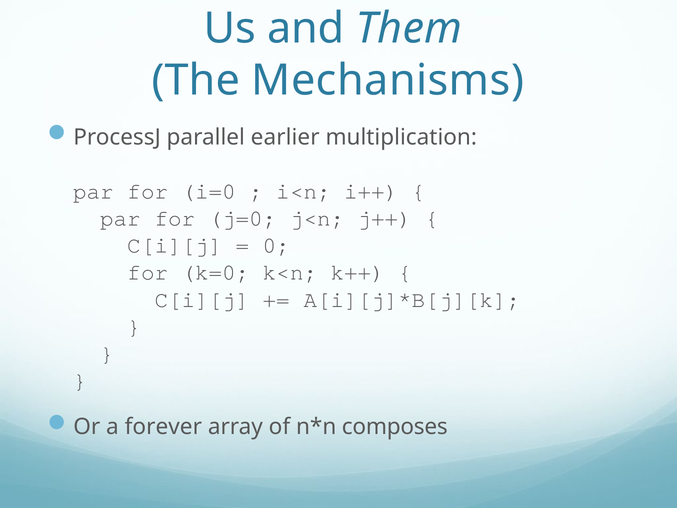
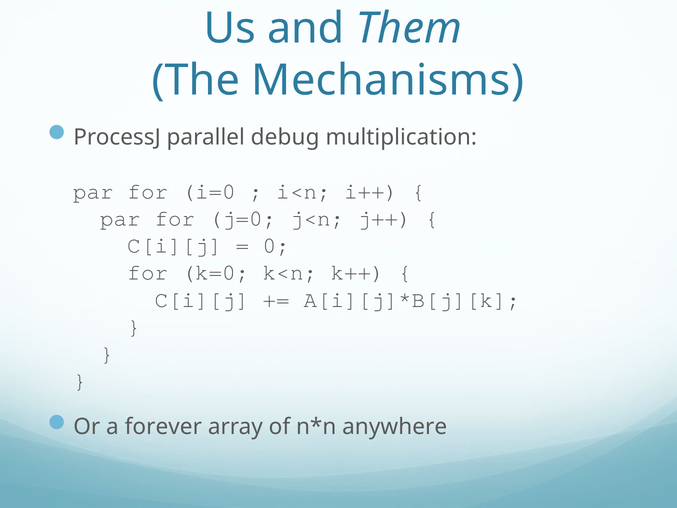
earlier: earlier -> debug (285, 137)
composes: composes -> anywhere (395, 427)
